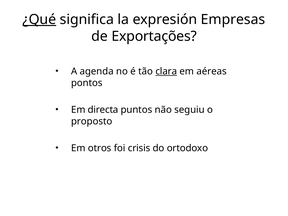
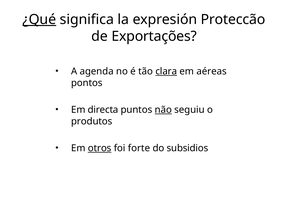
Empresas: Empresas -> Proteccão (233, 19)
não underline: none -> present (163, 110)
proposto: proposto -> produtos (92, 121)
otros underline: none -> present (100, 148)
crisis: crisis -> forte (139, 148)
ortodoxo: ortodoxo -> subsidios (187, 148)
